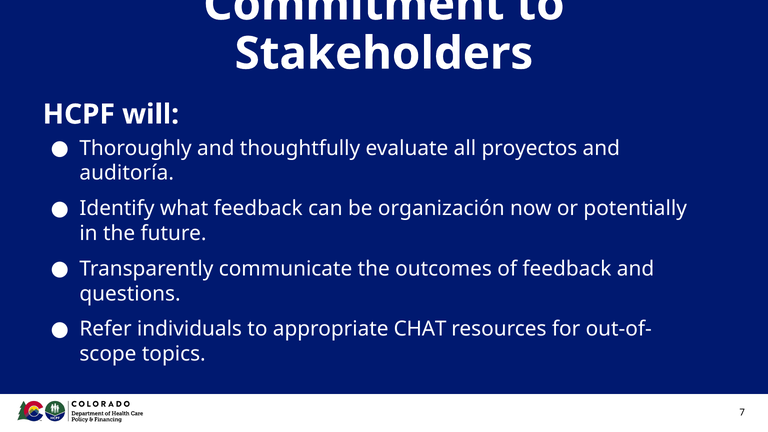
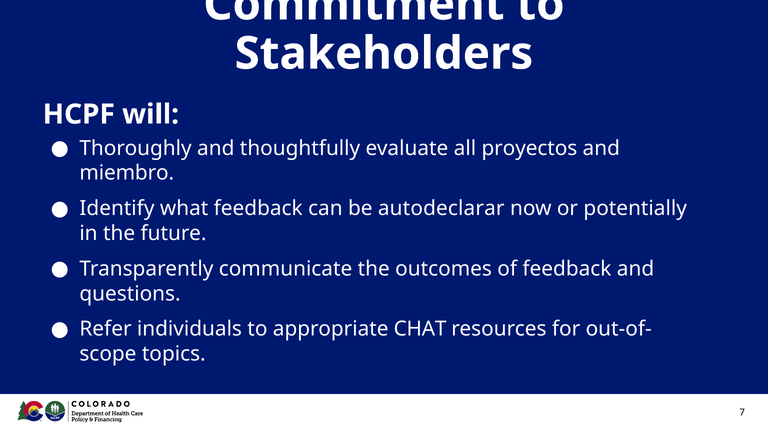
auditoría: auditoría -> miembro (127, 173)
organización: organización -> autodeclarar (441, 208)
